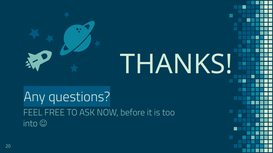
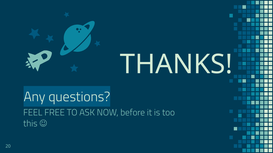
into: into -> this (30, 124)
